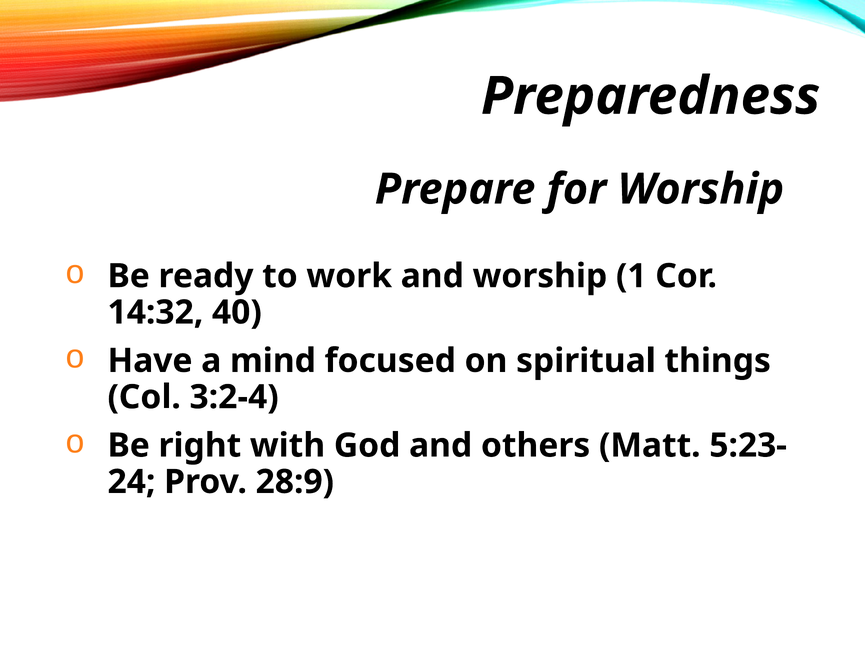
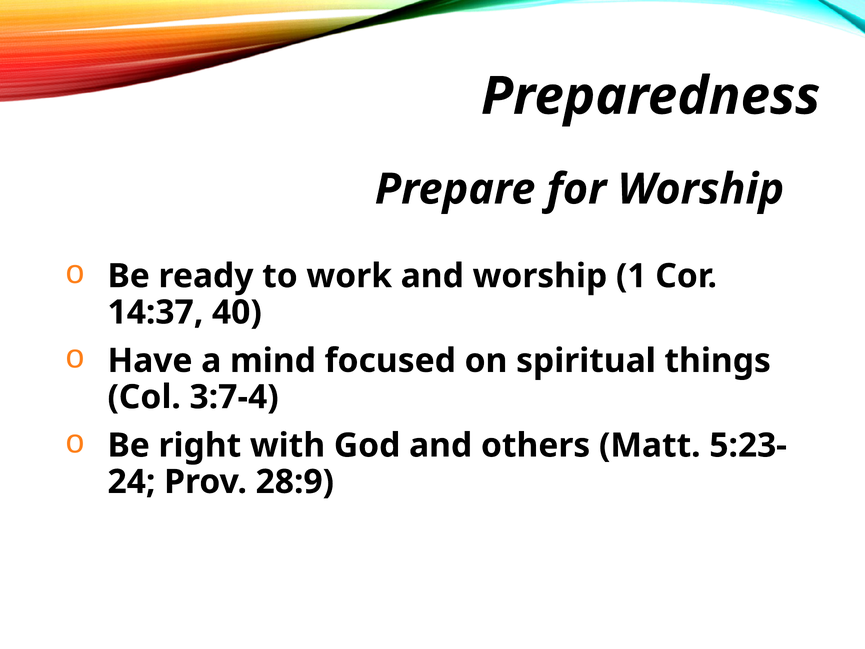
14:32: 14:32 -> 14:37 (155, 312)
3:2-4: 3:2-4 -> 3:7-4 (234, 397)
